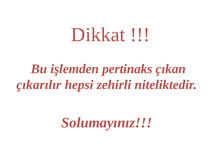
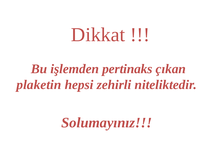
çıkarılır: çıkarılır -> plaketin (39, 85)
